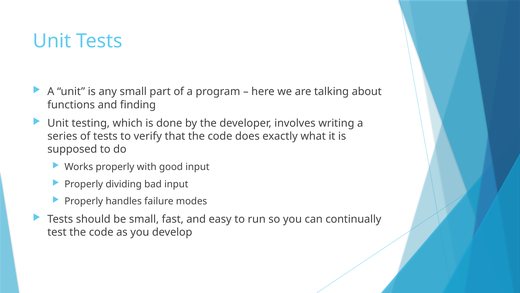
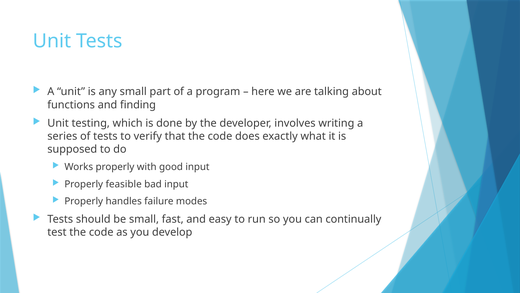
dividing: dividing -> feasible (124, 184)
